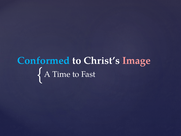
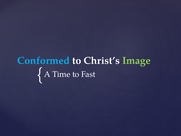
Image colour: pink -> light green (136, 61)
